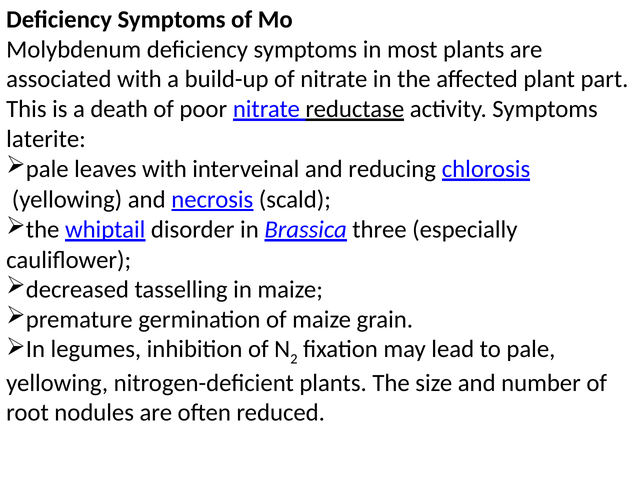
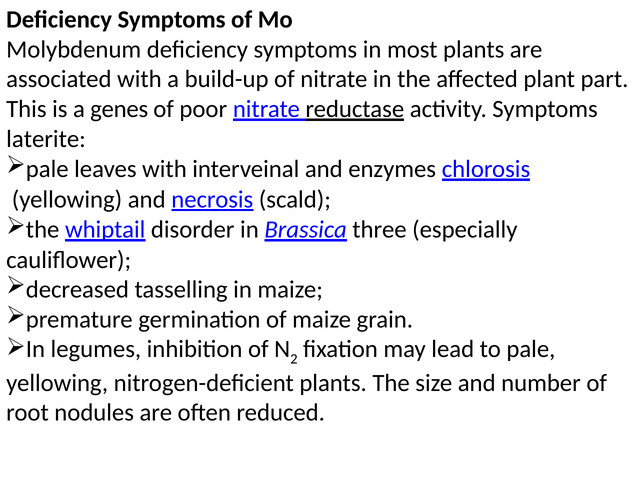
death: death -> genes (119, 109)
reducing: reducing -> enzymes (392, 169)
